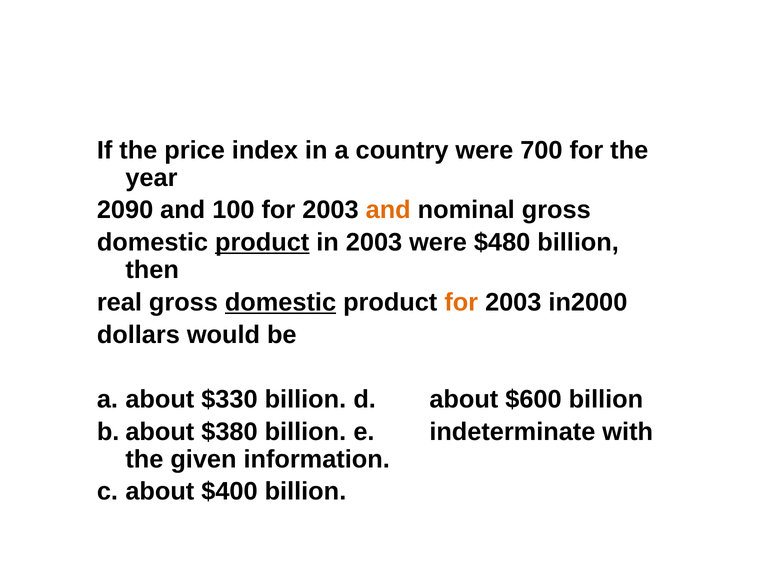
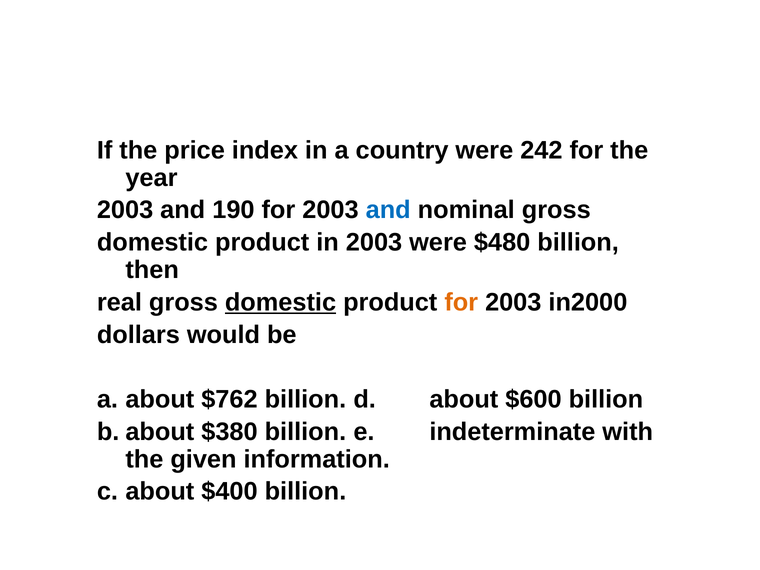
700: 700 -> 242 (541, 150)
2090: 2090 -> 2003 (125, 210)
100: 100 -> 190 (233, 210)
and colour: orange -> blue (388, 210)
product underline: present -> none (262, 242)
$330: $330 -> $762 (229, 399)
